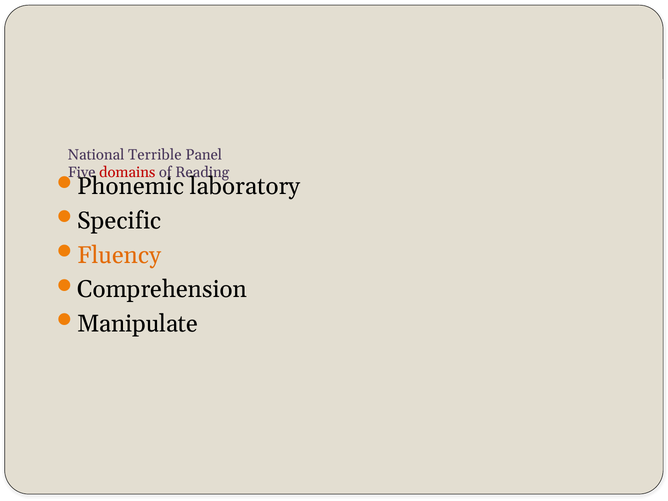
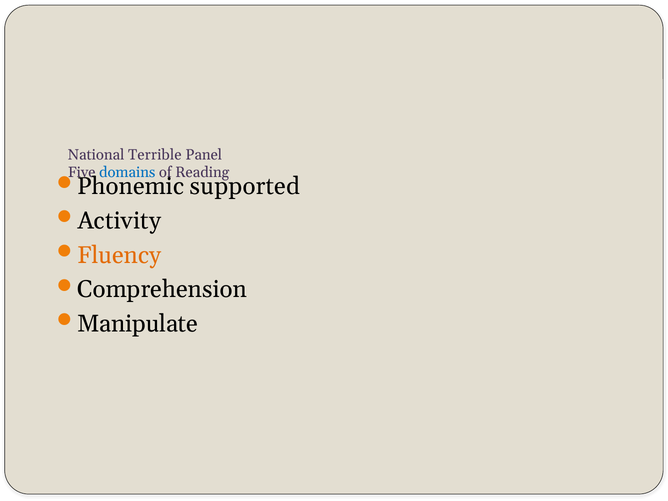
domains colour: red -> blue (127, 172)
laboratory: laboratory -> supported (245, 186)
Specific: Specific -> Activity (119, 221)
